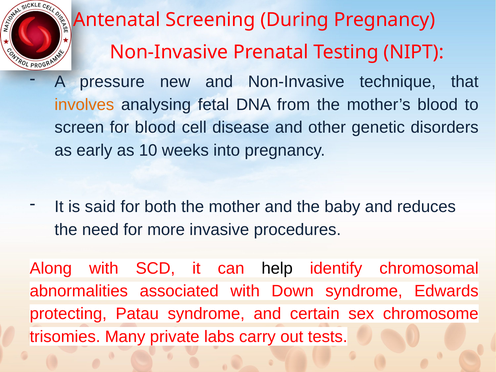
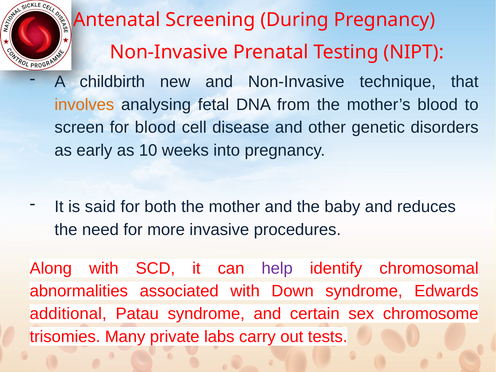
pressure: pressure -> childbirth (112, 82)
help colour: black -> purple (277, 268)
protecting: protecting -> additional (68, 314)
